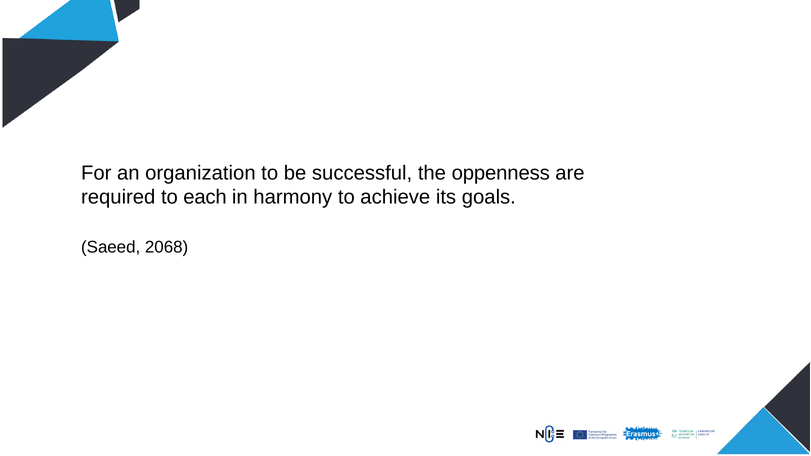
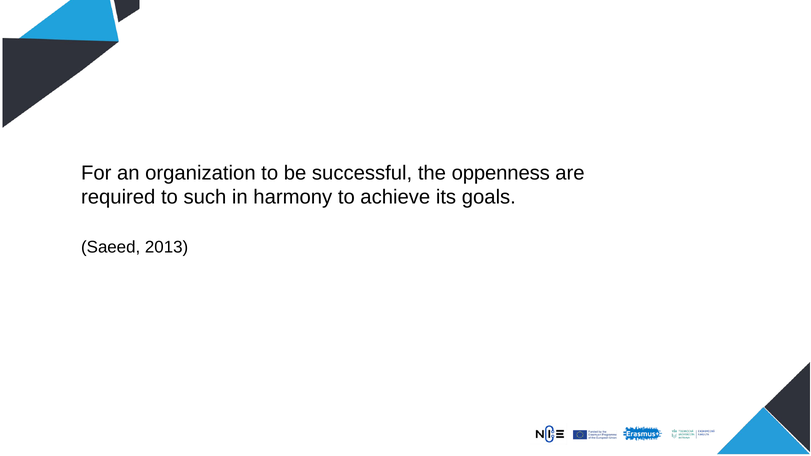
each: each -> such (205, 197)
2068: 2068 -> 2013 (167, 247)
